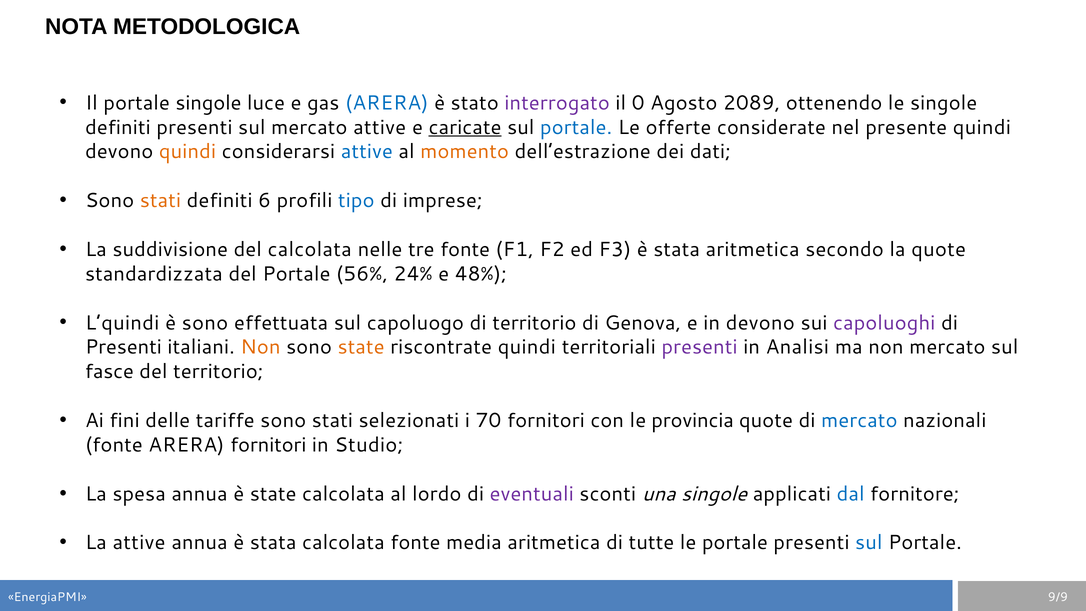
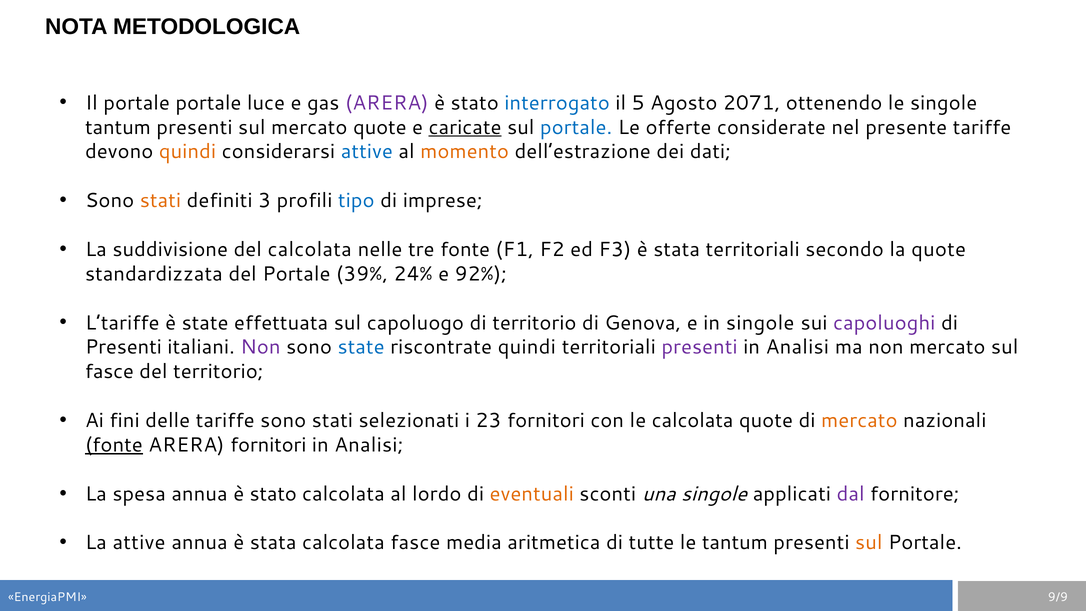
portale singole: singole -> portale (208, 103)
ARERA colour: blue -> purple (387, 103)
interrogato colour: purple -> blue (557, 103)
0: 0 -> 5 (638, 103)
2089: 2089 -> 2071 (752, 103)
definiti: definiti -> tantum (118, 127)
mercato attive: attive -> quote (380, 127)
presente quindi: quindi -> tariffe (982, 127)
6: 6 -> 3 (265, 201)
stata aritmetica: aritmetica -> territoriali (753, 249)
56%: 56% -> 39% (362, 274)
48%: 48% -> 92% (481, 274)
L’quindi: L’quindi -> L’tariffe (122, 323)
è sono: sono -> state (205, 323)
in devono: devono -> singole (760, 323)
Non colour: orange -> purple (260, 347)
state colour: orange -> blue (361, 347)
70: 70 -> 23 (488, 420)
le provincia: provincia -> calcolata (693, 420)
mercato colour: blue -> orange (859, 420)
fonte underline: none -> present (114, 445)
Studio: Studio -> Analisi (369, 445)
annua è state: state -> stato (273, 494)
eventuali colour: purple -> orange (532, 494)
dal colour: blue -> purple (851, 494)
calcolata fonte: fonte -> fasce (415, 543)
le portale: portale -> tantum (735, 543)
sul colour: blue -> orange (869, 543)
